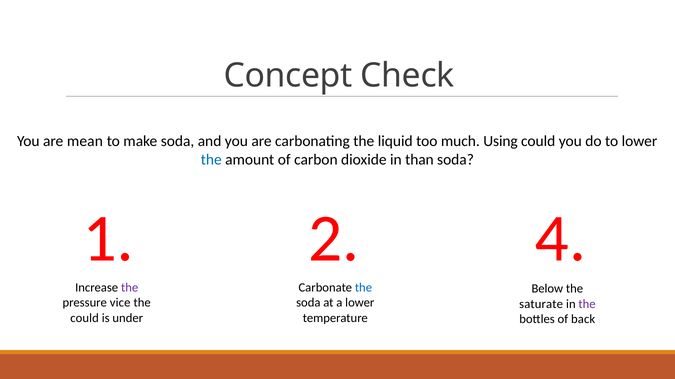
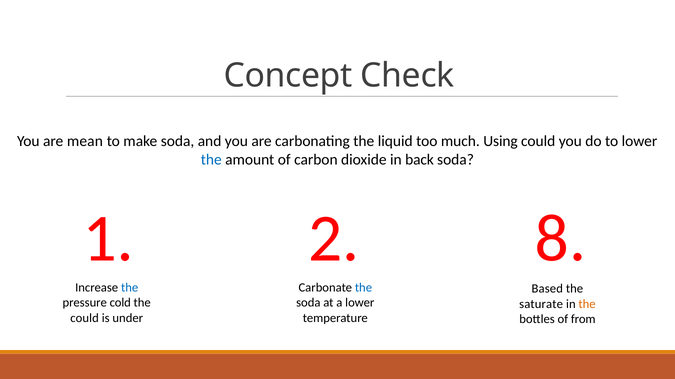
than: than -> back (420, 160)
4: 4 -> 8 (561, 239)
the colour: purple -> blue (130, 288)
Below: Below -> Based (547, 289)
vice: vice -> cold (120, 303)
the colour: purple -> orange (587, 304)
back: back -> from (583, 320)
